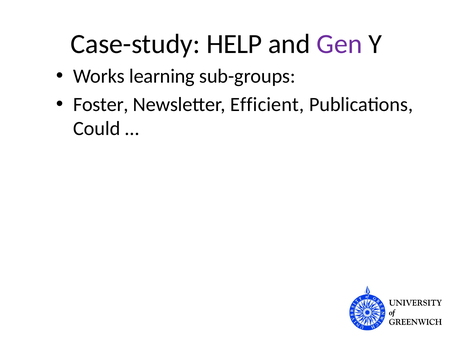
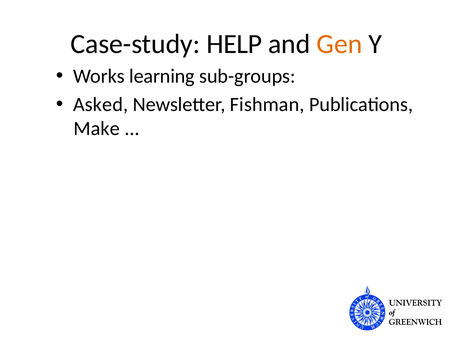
Gen colour: purple -> orange (339, 44)
Foster: Foster -> Asked (101, 104)
Efficient: Efficient -> Fishman (267, 104)
Could: Could -> Make (97, 129)
